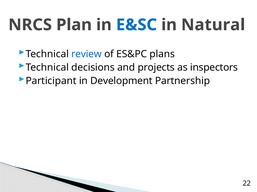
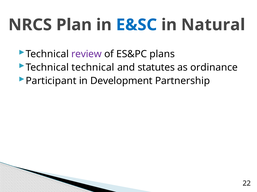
review colour: blue -> purple (87, 54)
Technical decisions: decisions -> technical (93, 68)
projects: projects -> statutes (156, 68)
inspectors: inspectors -> ordinance (214, 68)
